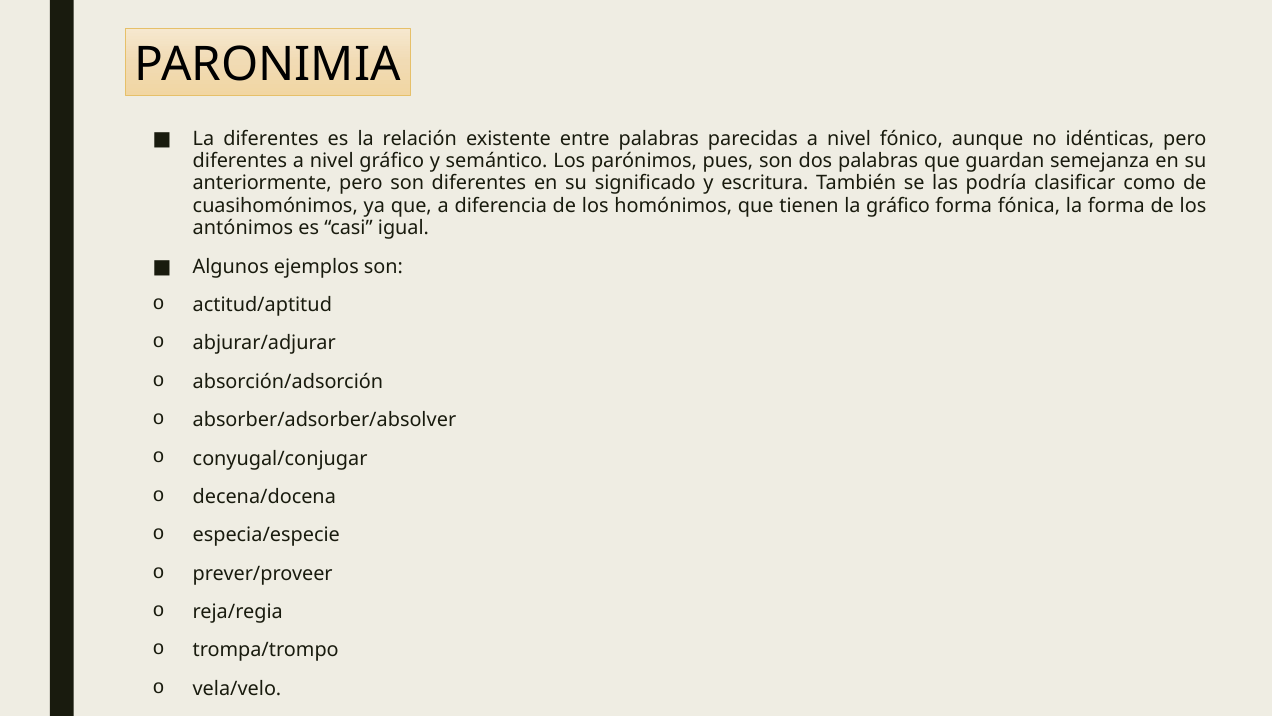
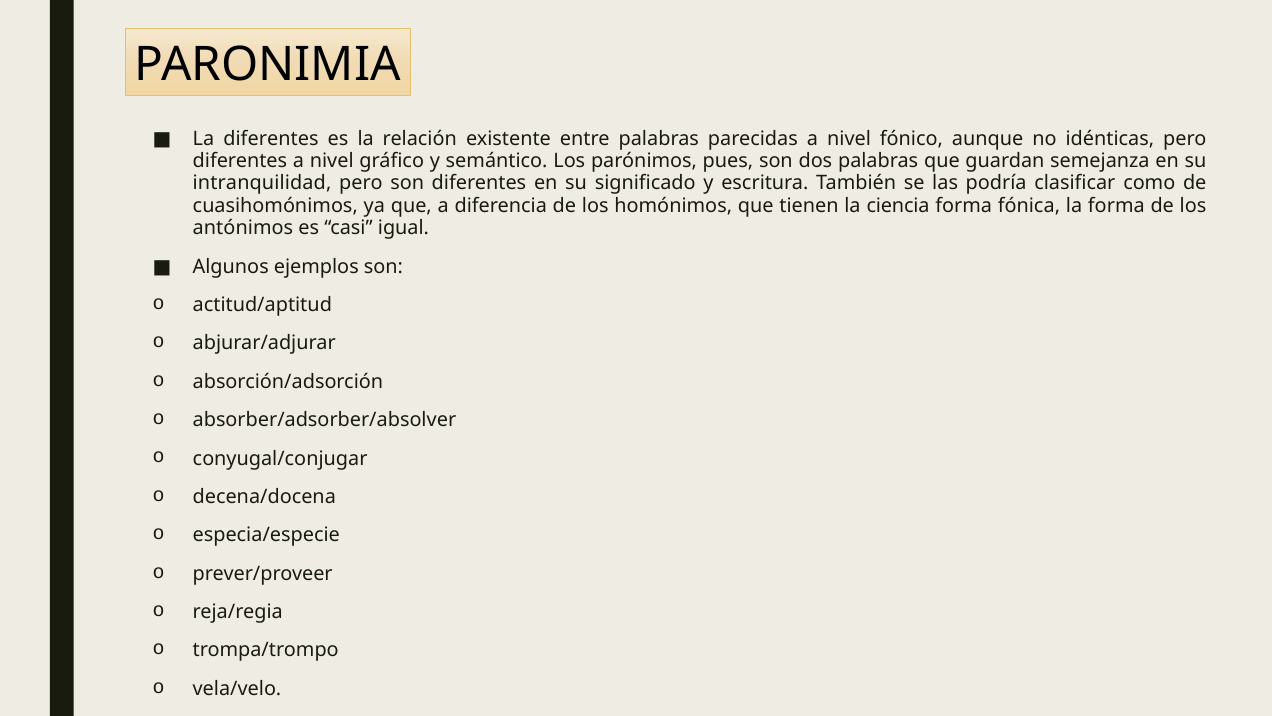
anteriormente: anteriormente -> intranquilidad (262, 183)
la gráfico: gráfico -> ciencia (898, 206)
